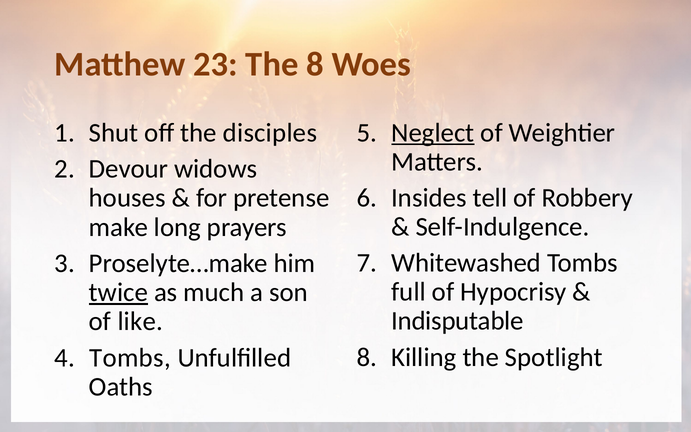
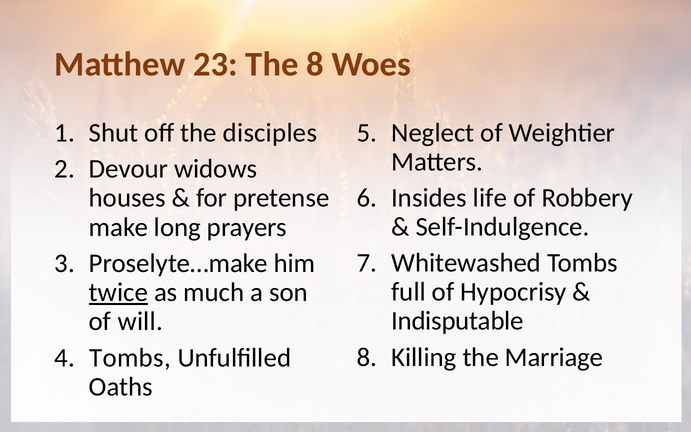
Neglect underline: present -> none (433, 133)
tell: tell -> life (490, 198)
like: like -> will (140, 321)
Spotlight: Spotlight -> Marriage (554, 357)
